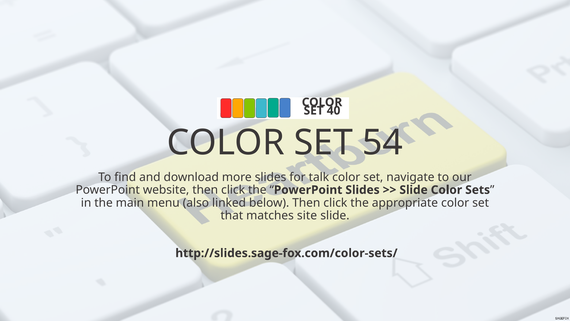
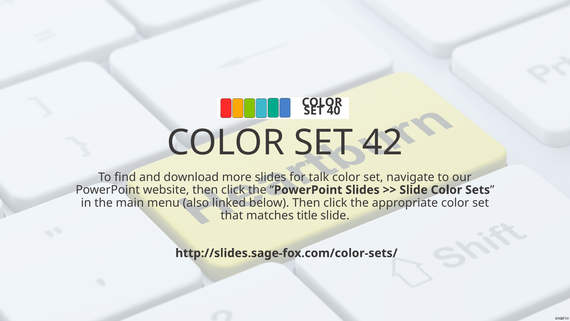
54: 54 -> 42 (383, 142)
site: site -> title (307, 215)
